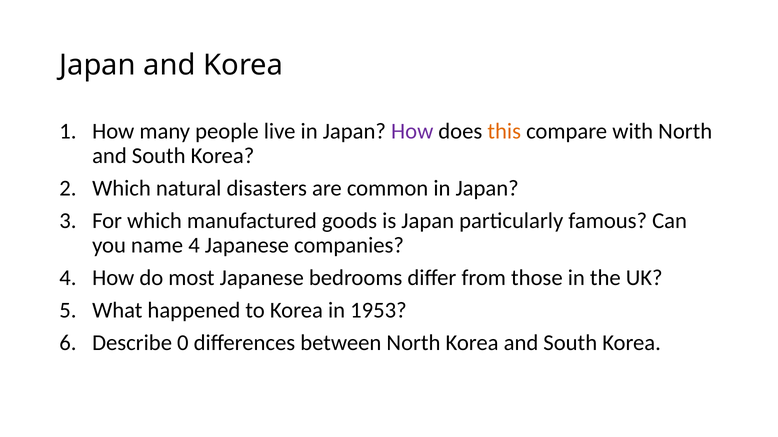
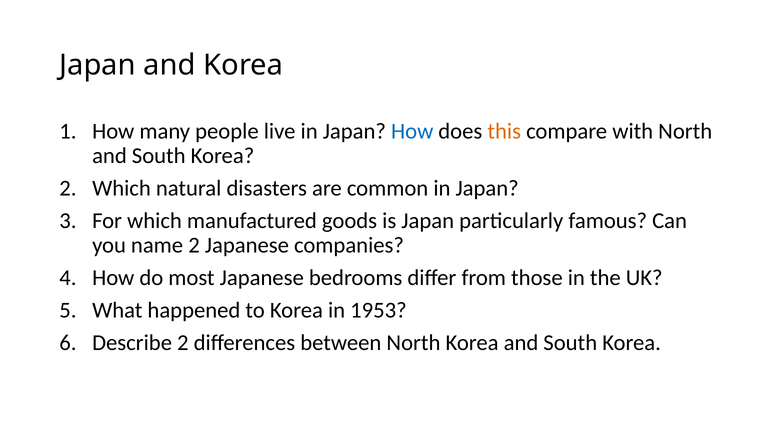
How colour: purple -> blue (412, 131)
name 4: 4 -> 2 (194, 246)
Describe 0: 0 -> 2 (183, 343)
